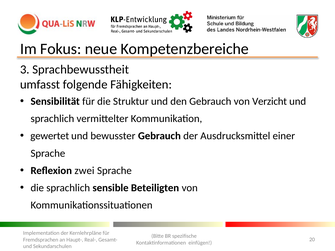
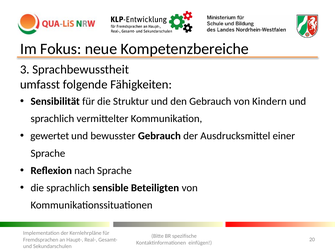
Verzicht: Verzicht -> Kindern (269, 101)
zwei: zwei -> nach (85, 171)
